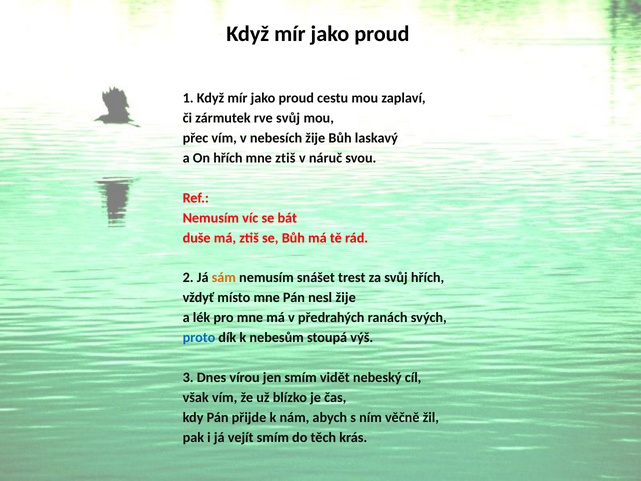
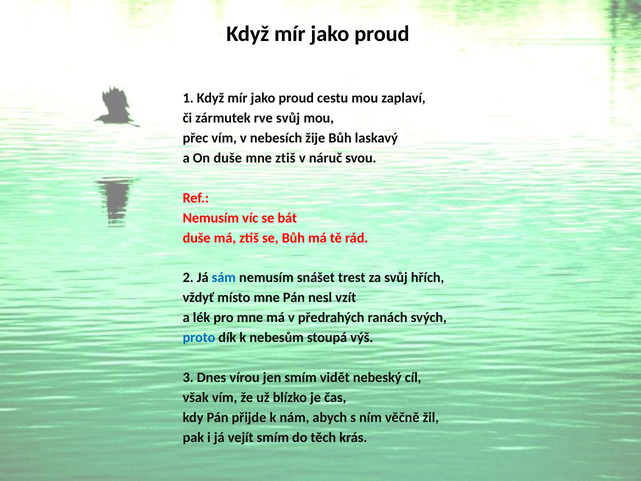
On hřích: hřích -> duše (228, 158)
sám colour: orange -> blue (224, 278)
nesl žije: žije -> vzít (346, 298)
